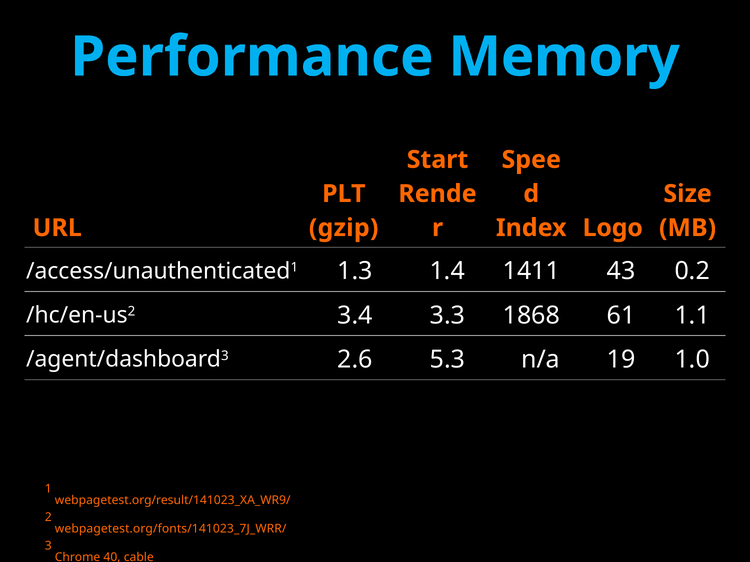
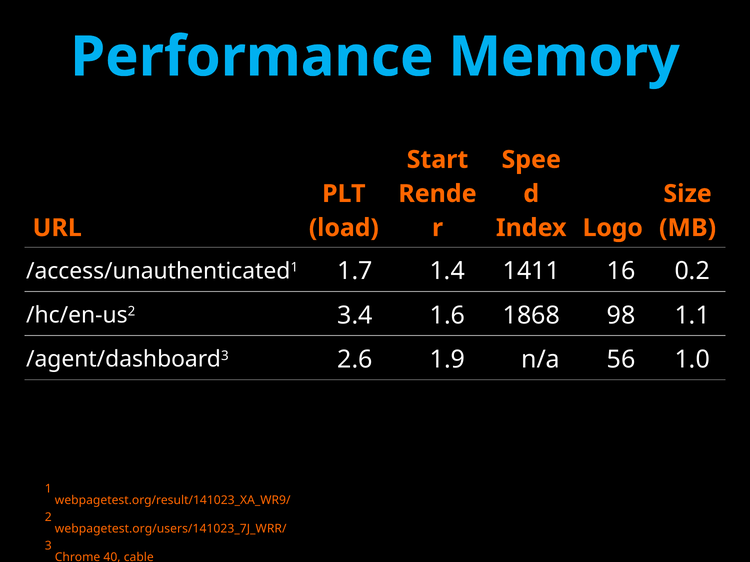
gzip: gzip -> load (344, 228)
1.3: 1.3 -> 1.7 (355, 271)
43: 43 -> 16 (621, 271)
3.3: 3.3 -> 1.6 (447, 316)
61: 61 -> 98 (621, 316)
5.3: 5.3 -> 1.9 (447, 360)
19: 19 -> 56 (621, 360)
webpagetest.org/fonts/141023_7J_WRR/: webpagetest.org/fonts/141023_7J_WRR/ -> webpagetest.org/users/141023_7J_WRR/ (171, 529)
